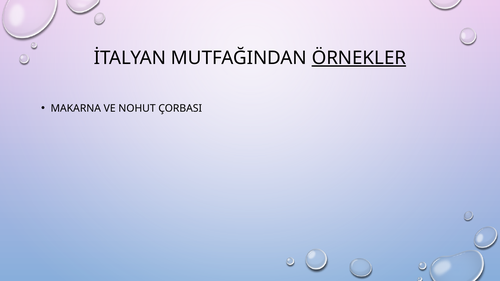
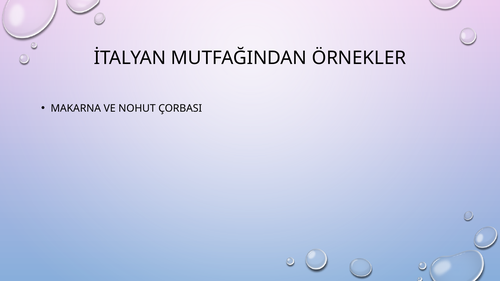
ÖRNEKLER underline: present -> none (359, 58)
